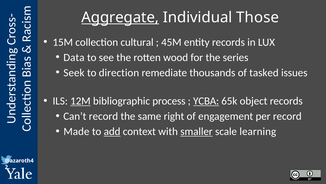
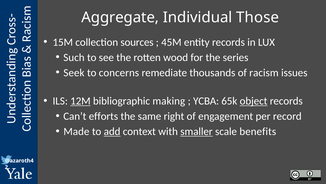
Aggregate underline: present -> none (120, 17)
cultural: cultural -> sources (137, 42)
Data: Data -> Such (74, 57)
direction: direction -> concerns (119, 72)
tasked: tasked -> racism (264, 72)
process: process -> making (169, 101)
YCBA underline: present -> none (206, 101)
object underline: none -> present (254, 101)
Can’t record: record -> efforts (103, 116)
learning: learning -> benefits (258, 131)
